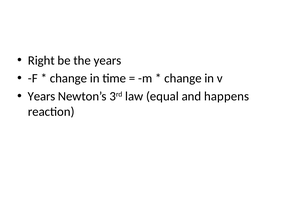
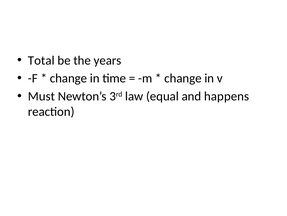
Right: Right -> Total (41, 60)
Years: Years -> Must (41, 96)
